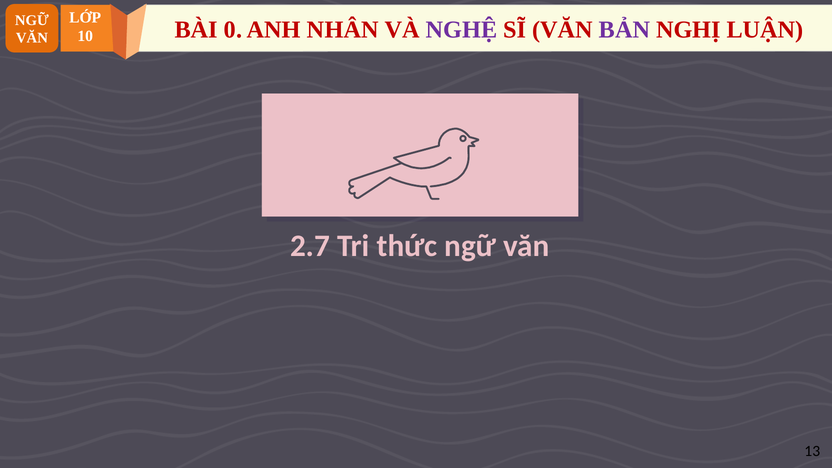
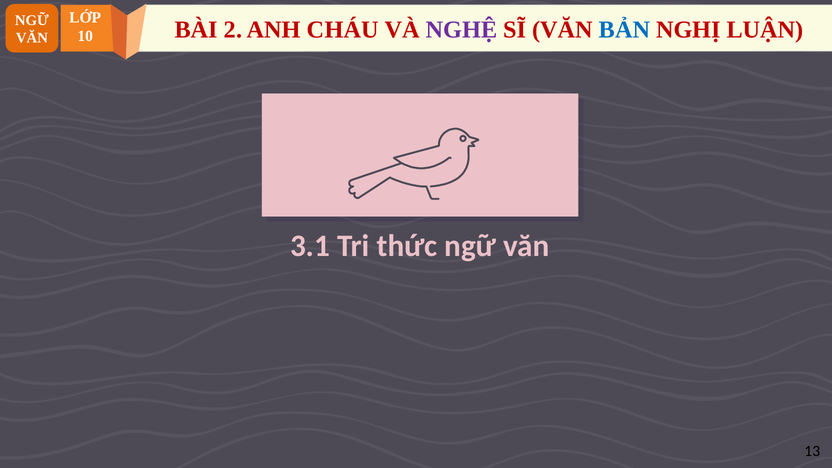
0: 0 -> 2 (233, 30)
NHÂN: NHÂN -> CHÁU (343, 30)
BẢN colour: purple -> blue (625, 30)
2.7: 2.7 -> 3.1 (310, 246)
